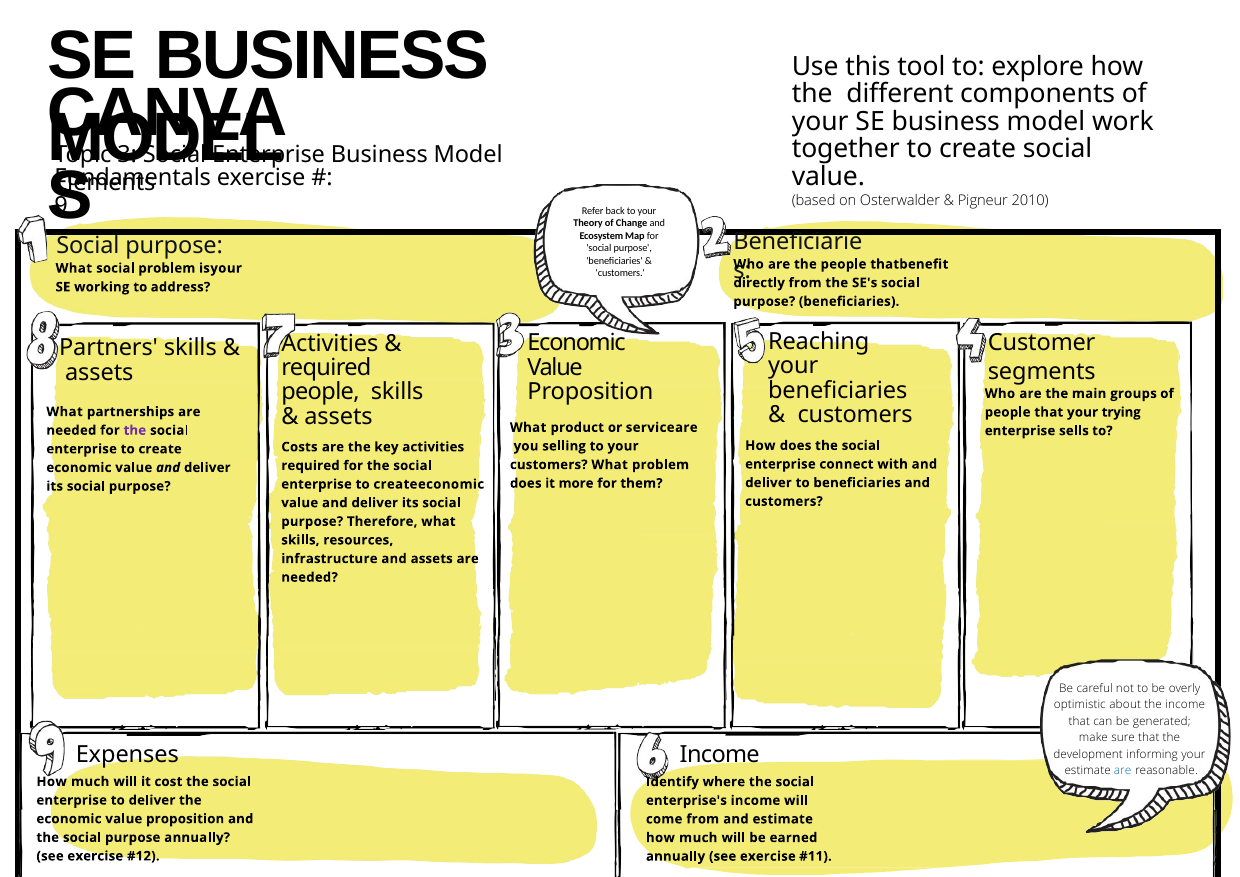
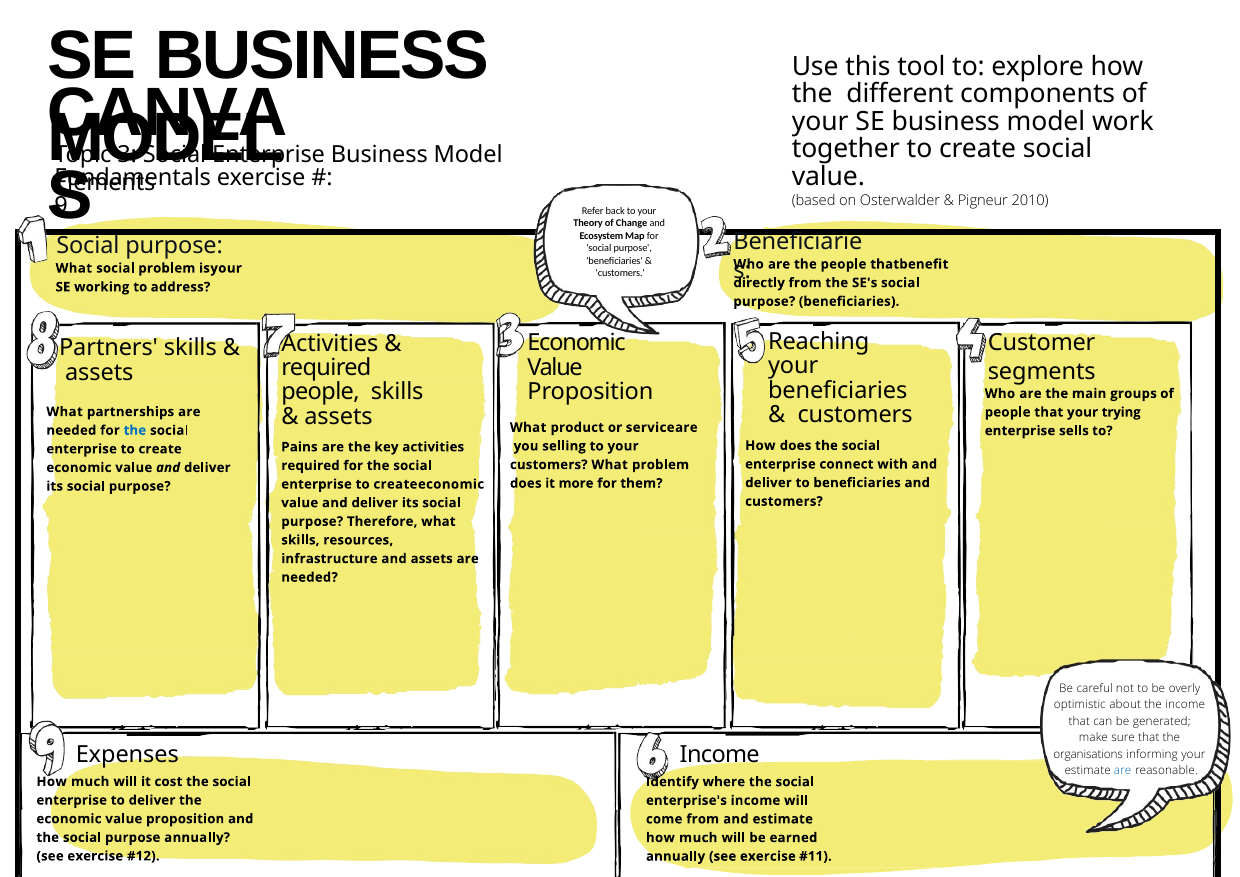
the colour: purple -> blue (135, 430)
Costs: Costs -> Pains (299, 447)
development: development -> organisations (1088, 754)
